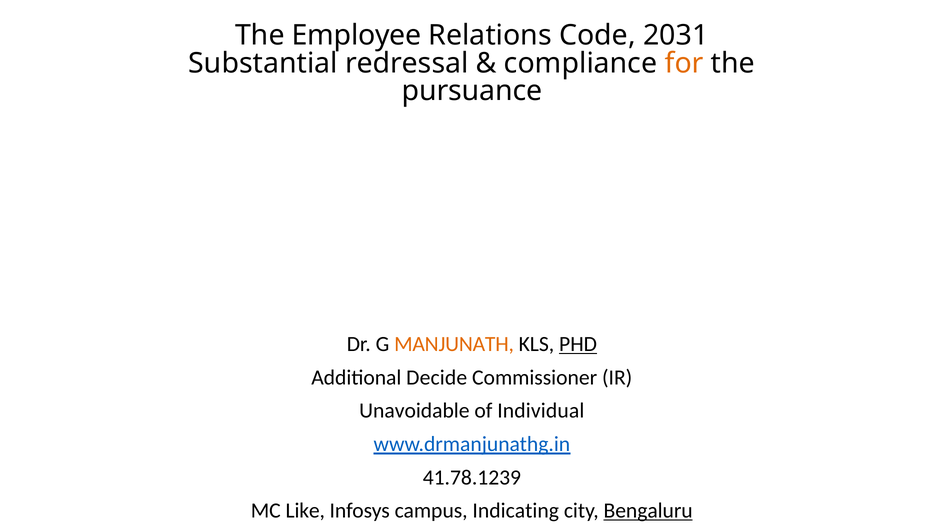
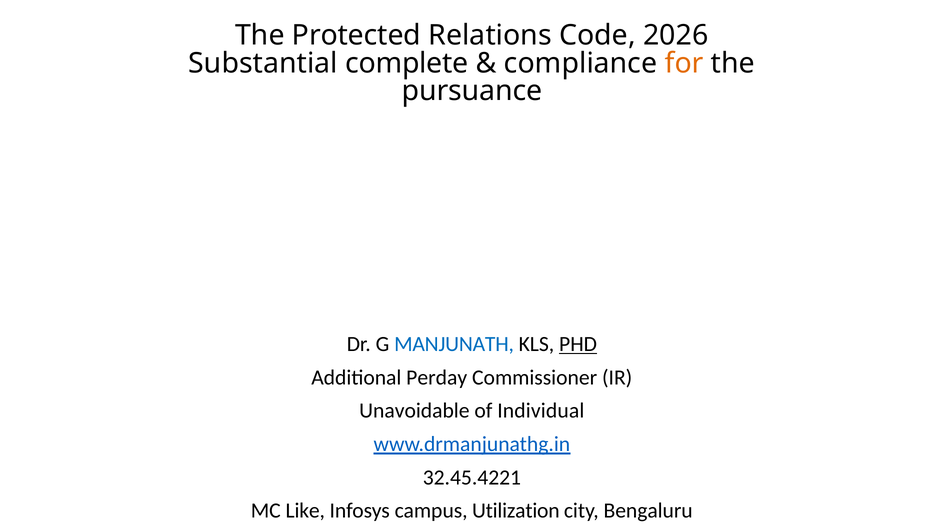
Employee: Employee -> Protected (356, 35)
2031: 2031 -> 2026 (676, 35)
redressal: redressal -> complete (407, 63)
MANJUNATH colour: orange -> blue (454, 344)
Decide: Decide -> Perday (437, 377)
41.78.1239: 41.78.1239 -> 32.45.4221 (472, 477)
Indicating: Indicating -> Utilization (516, 511)
Bengaluru underline: present -> none (648, 511)
